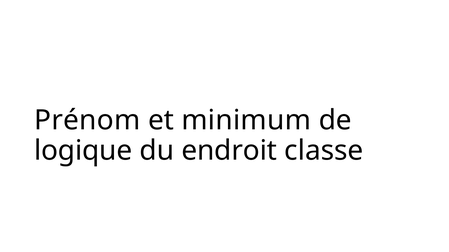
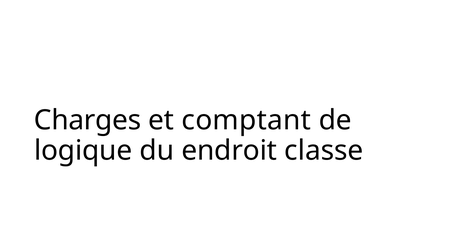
Prénom: Prénom -> Charges (88, 121)
minimum: minimum -> comptant (246, 121)
